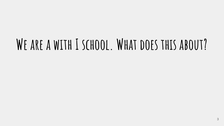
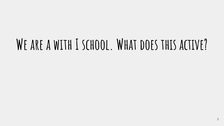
about: about -> active (194, 45)
